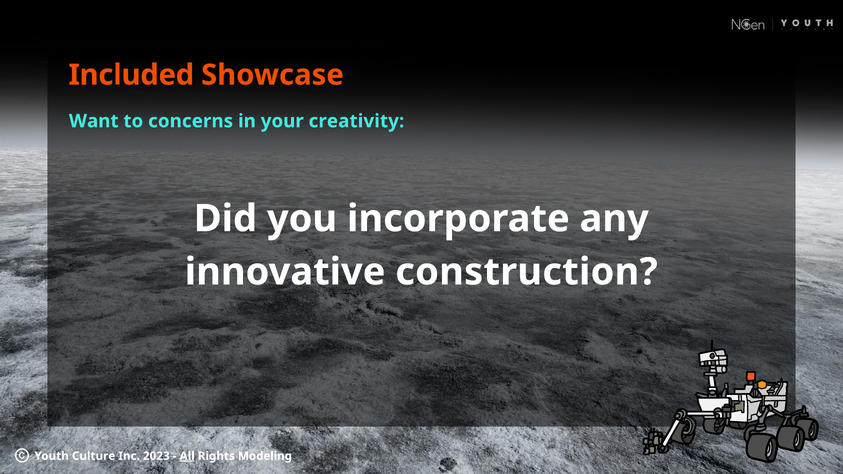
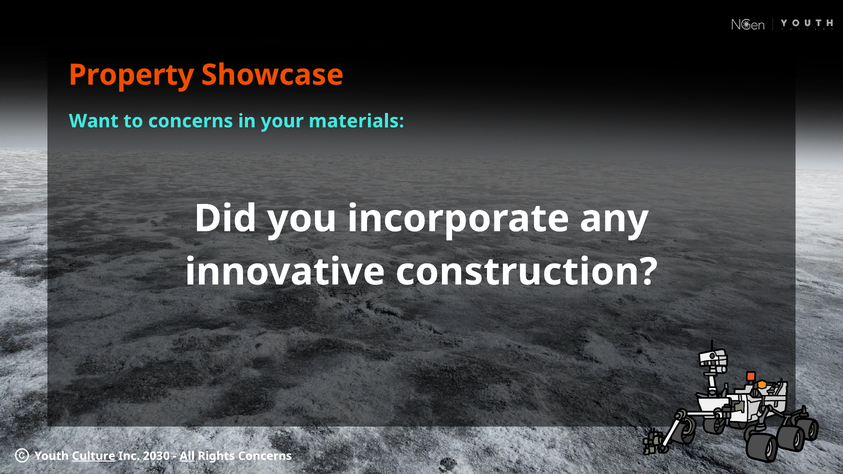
Included: Included -> Property (131, 75)
creativity: creativity -> materials (356, 121)
Culture underline: none -> present (94, 456)
2023: 2023 -> 2030 (156, 456)
Rights Modeling: Modeling -> Concerns (265, 456)
